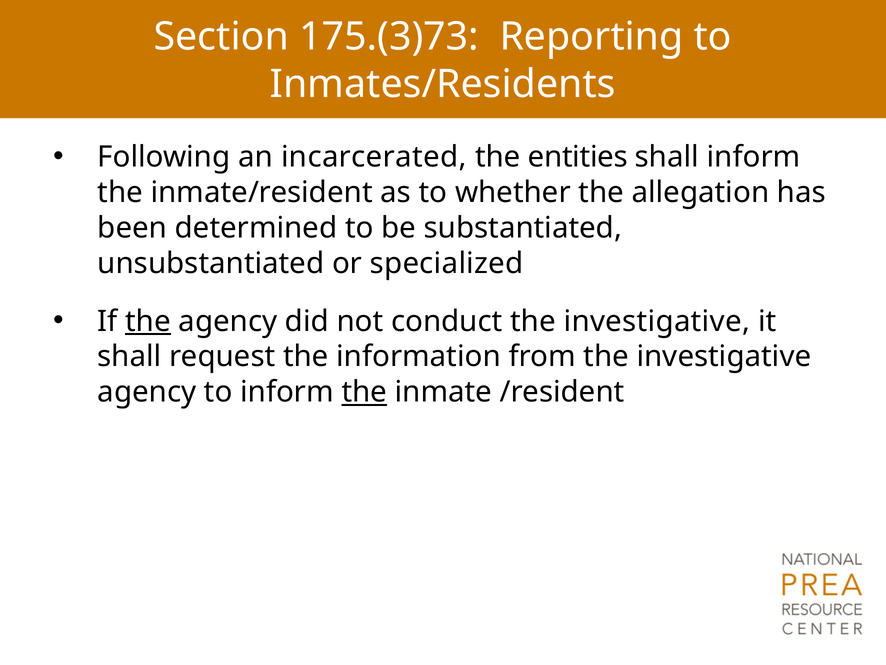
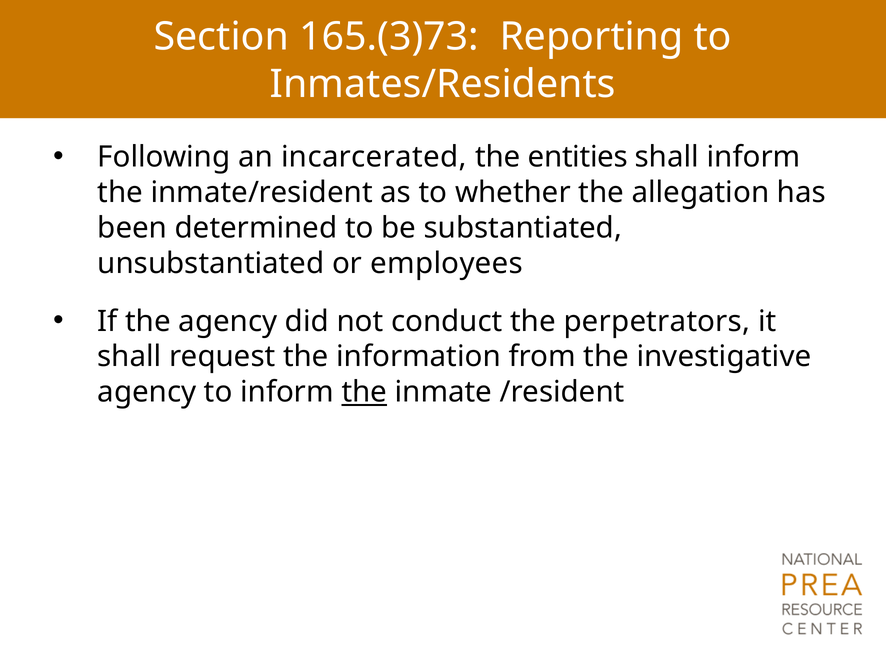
175.(3)73: 175.(3)73 -> 165.(3)73 (389, 37)
specialized: specialized -> employees (447, 263)
the underline: present -> none (148, 321)
conduct the investigative: investigative -> perpetrators (657, 321)
